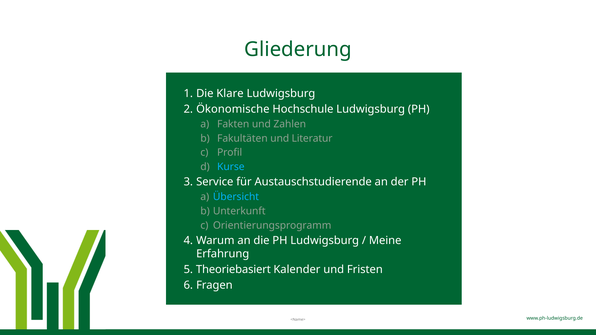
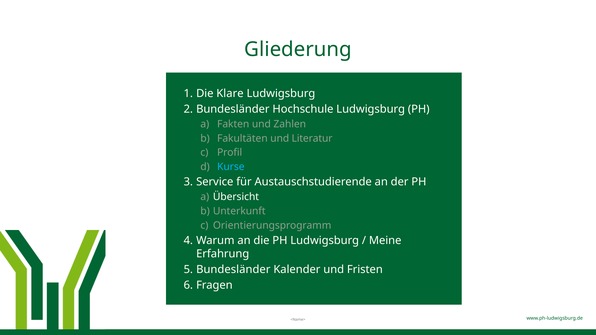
Ökonomische: Ökonomische -> Bundesländer (233, 109)
Übersicht colour: light blue -> white (236, 197)
Theoriebasiert: Theoriebasiert -> Bundesländer (233, 270)
